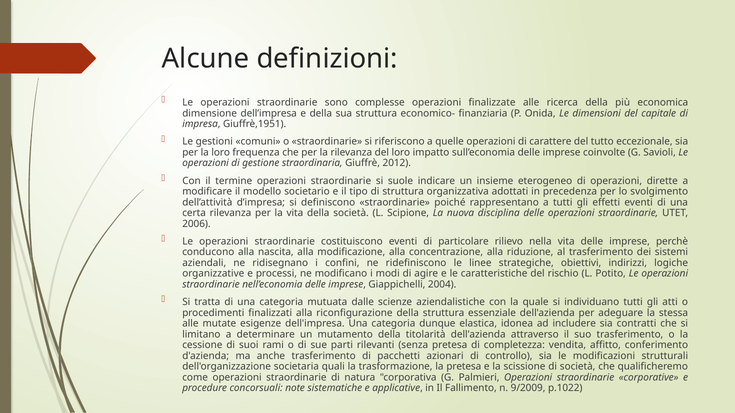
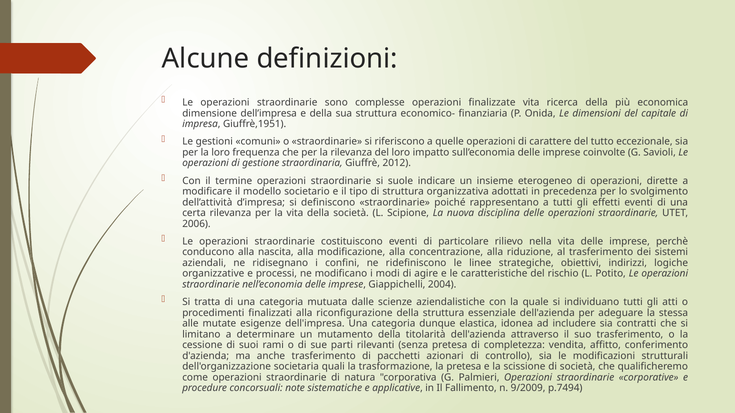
finalizzate alle: alle -> vita (531, 103)
p.1022: p.1022 -> p.7494 (565, 388)
